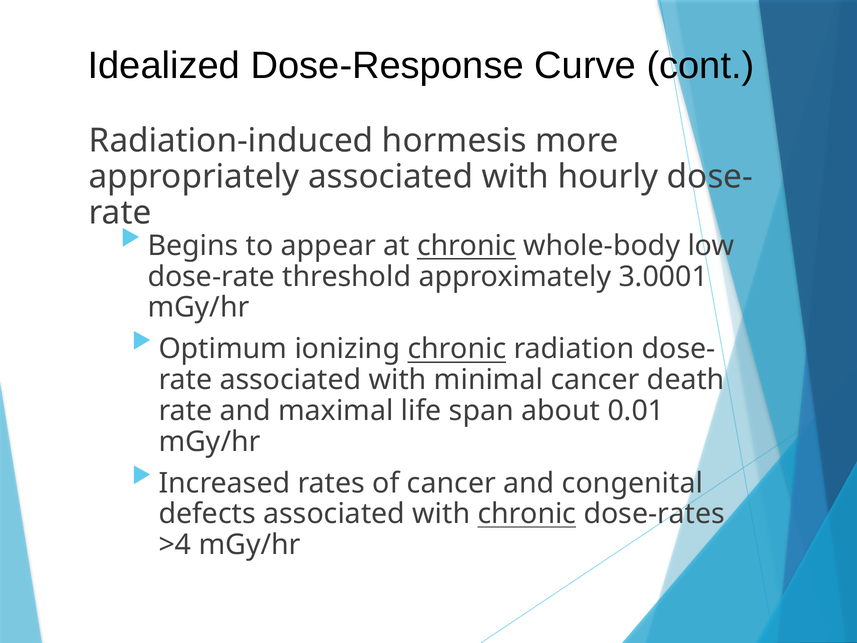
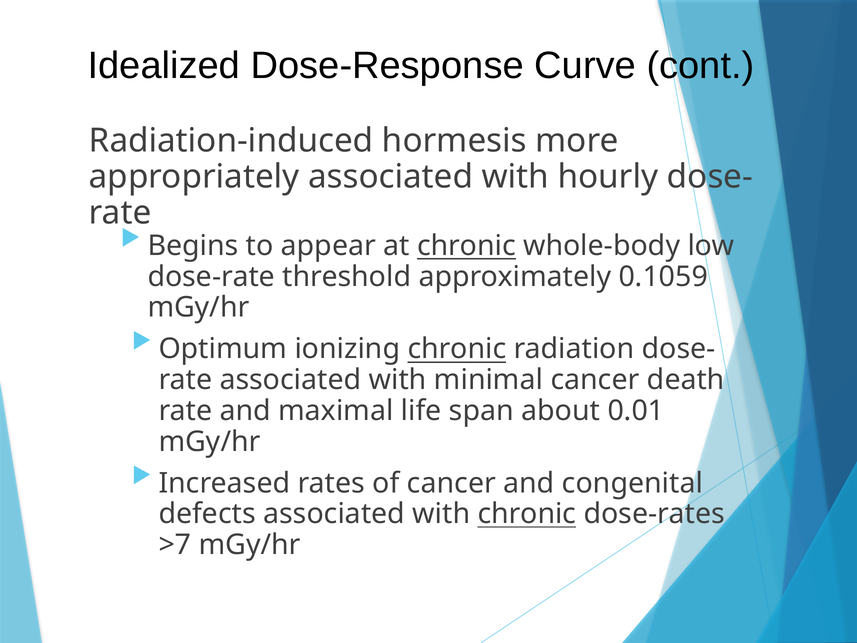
3.0001: 3.0001 -> 0.1059 (663, 277)
>4: >4 -> >7 (175, 545)
